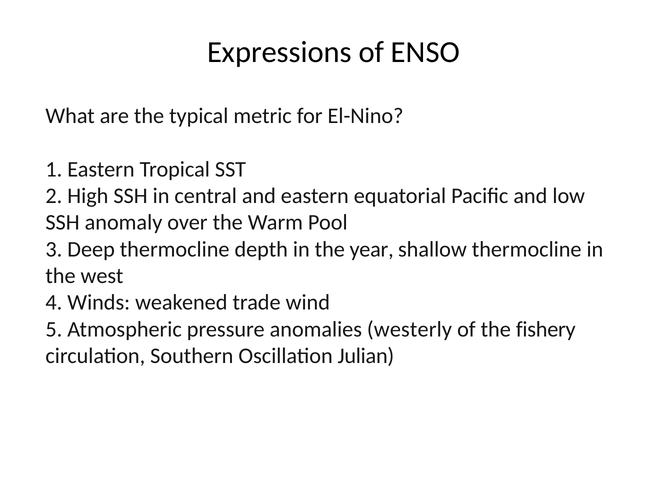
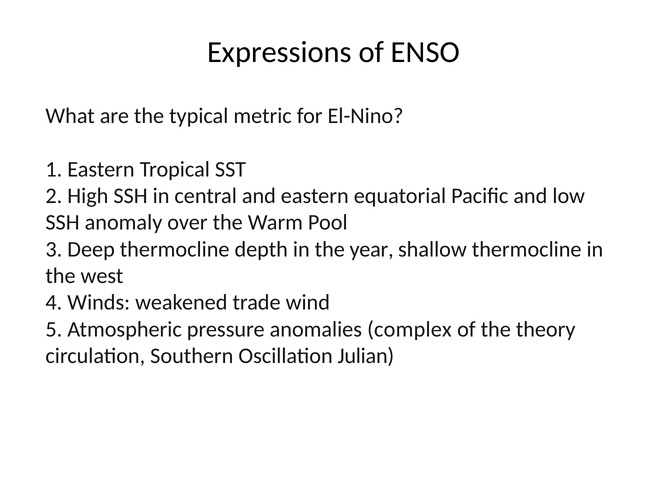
westerly: westerly -> complex (409, 329)
fishery: fishery -> theory (546, 329)
